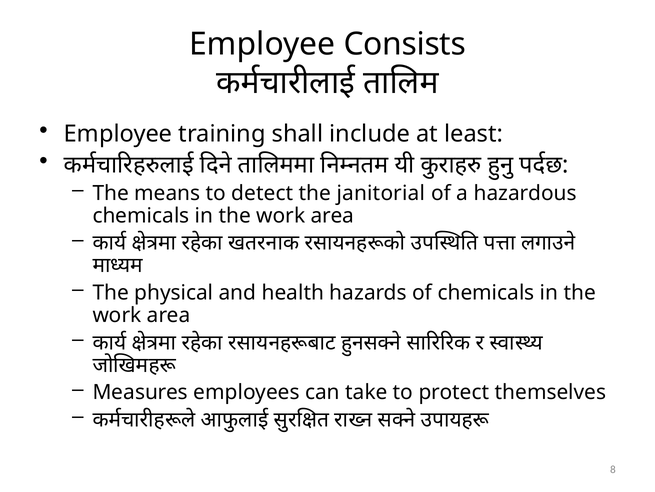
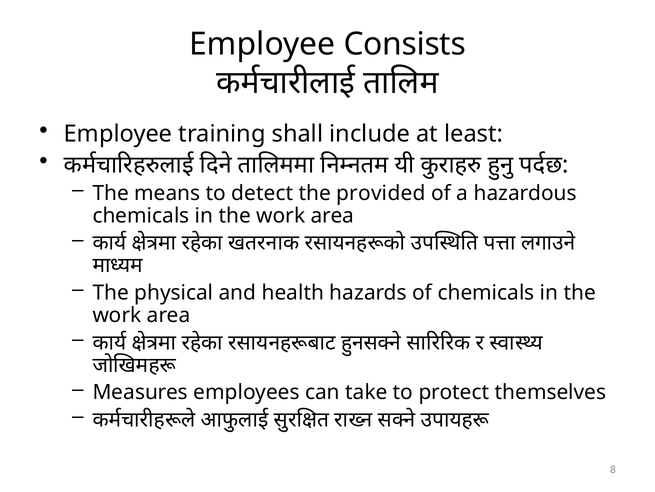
janitorial: janitorial -> provided (381, 193)
